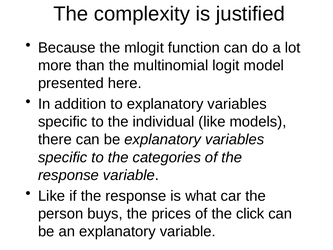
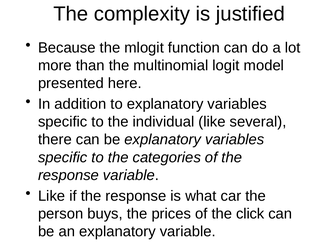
models: models -> several (258, 122)
